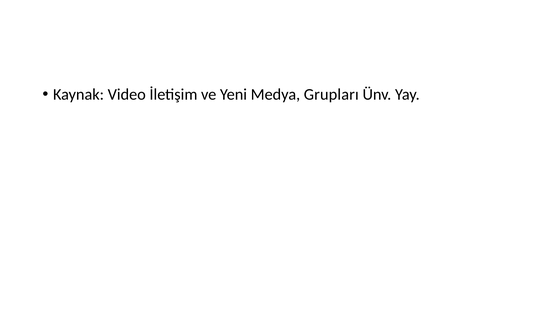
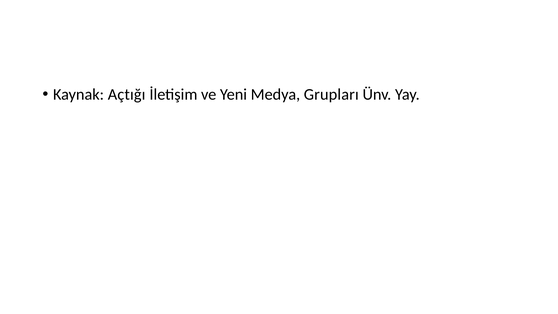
Video: Video -> Açtığı (127, 94)
